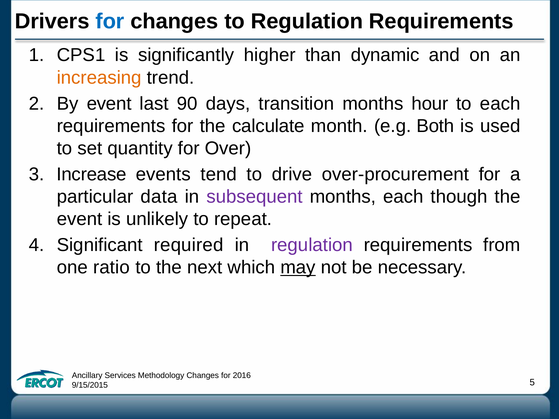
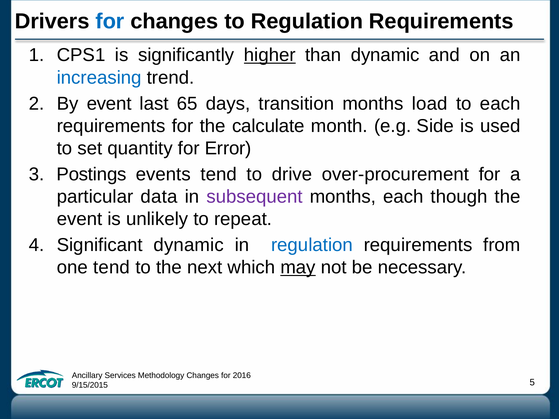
higher underline: none -> present (270, 55)
increasing colour: orange -> blue (99, 78)
90: 90 -> 65 (187, 104)
hour: hour -> load (430, 104)
Both: Both -> Side (435, 126)
Over: Over -> Error (228, 148)
Increase: Increase -> Postings (92, 174)
Significant required: required -> dynamic (189, 245)
regulation colour: purple -> blue (312, 245)
one ratio: ratio -> tend (112, 268)
